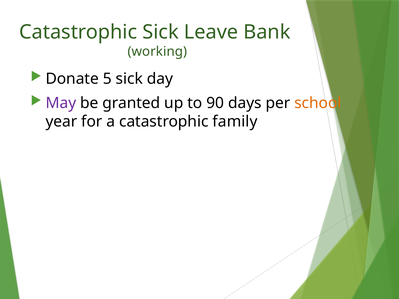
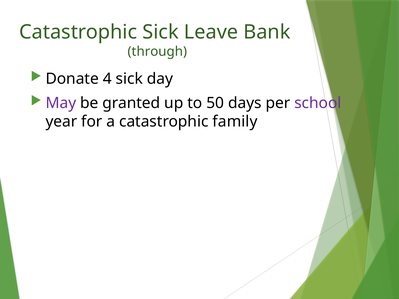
working: working -> through (157, 51)
5: 5 -> 4 (107, 79)
90: 90 -> 50 (215, 103)
school colour: orange -> purple (318, 103)
